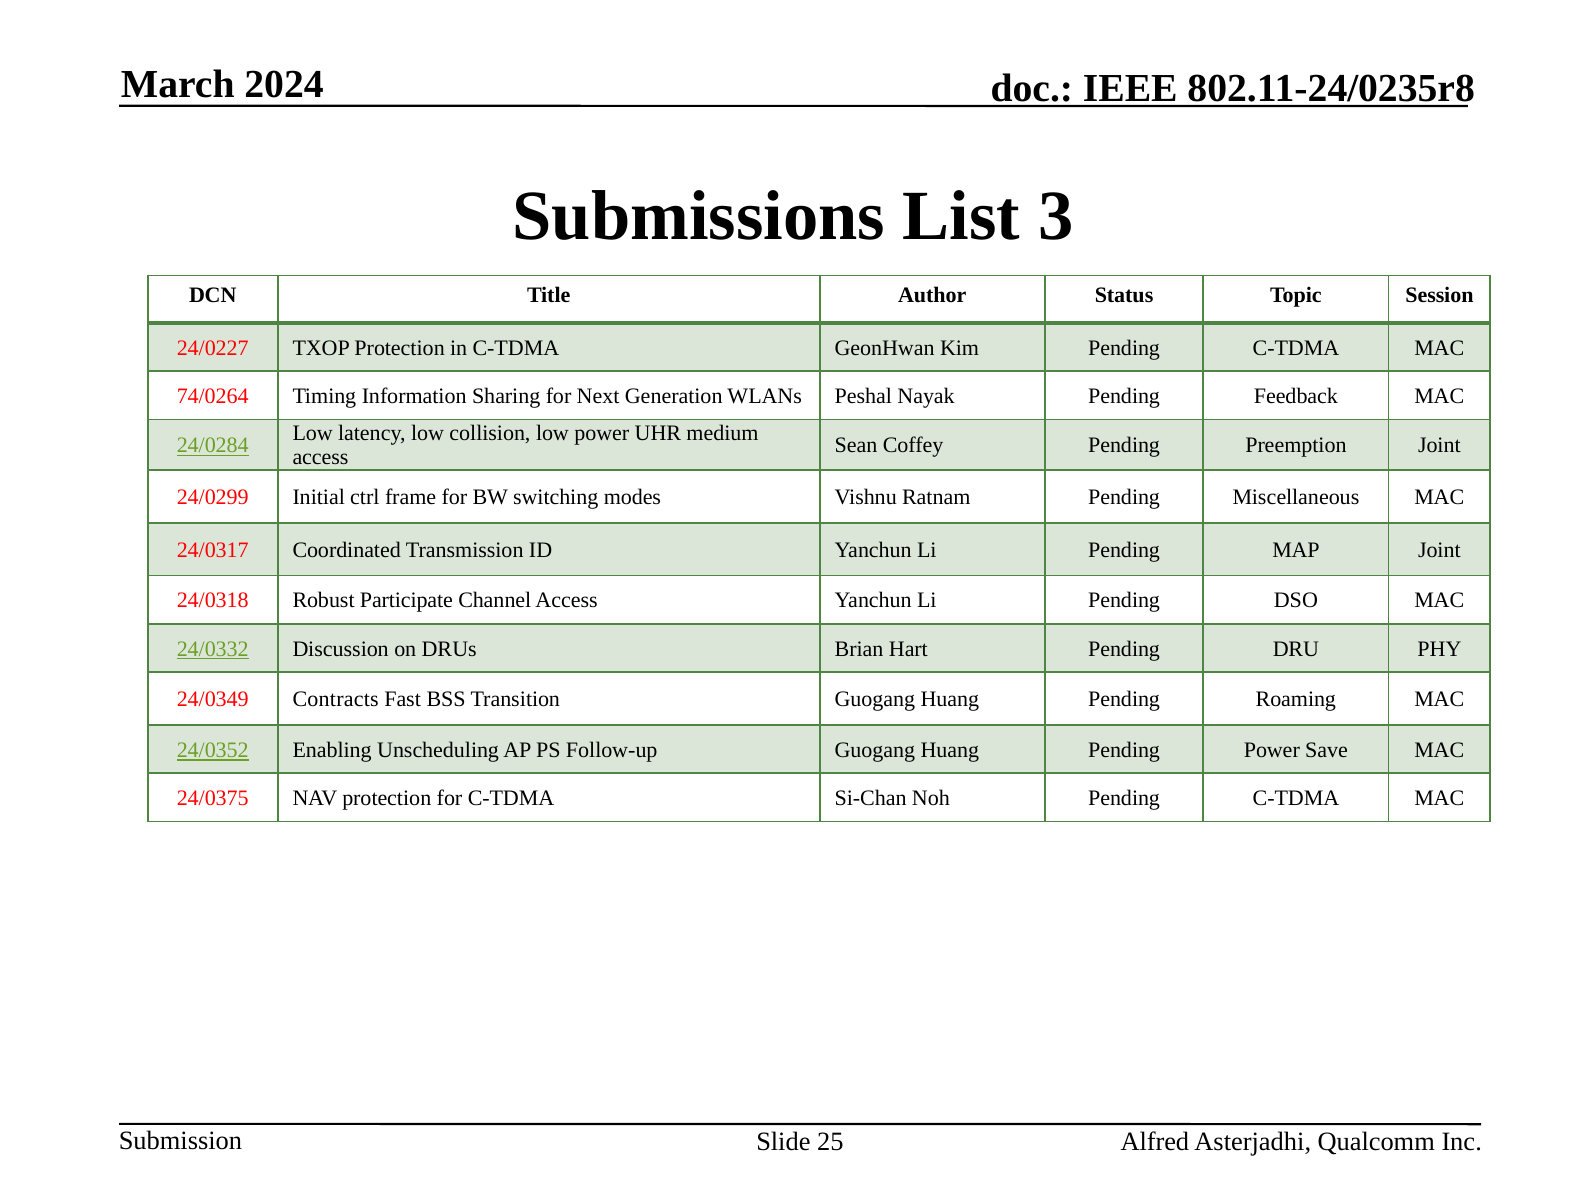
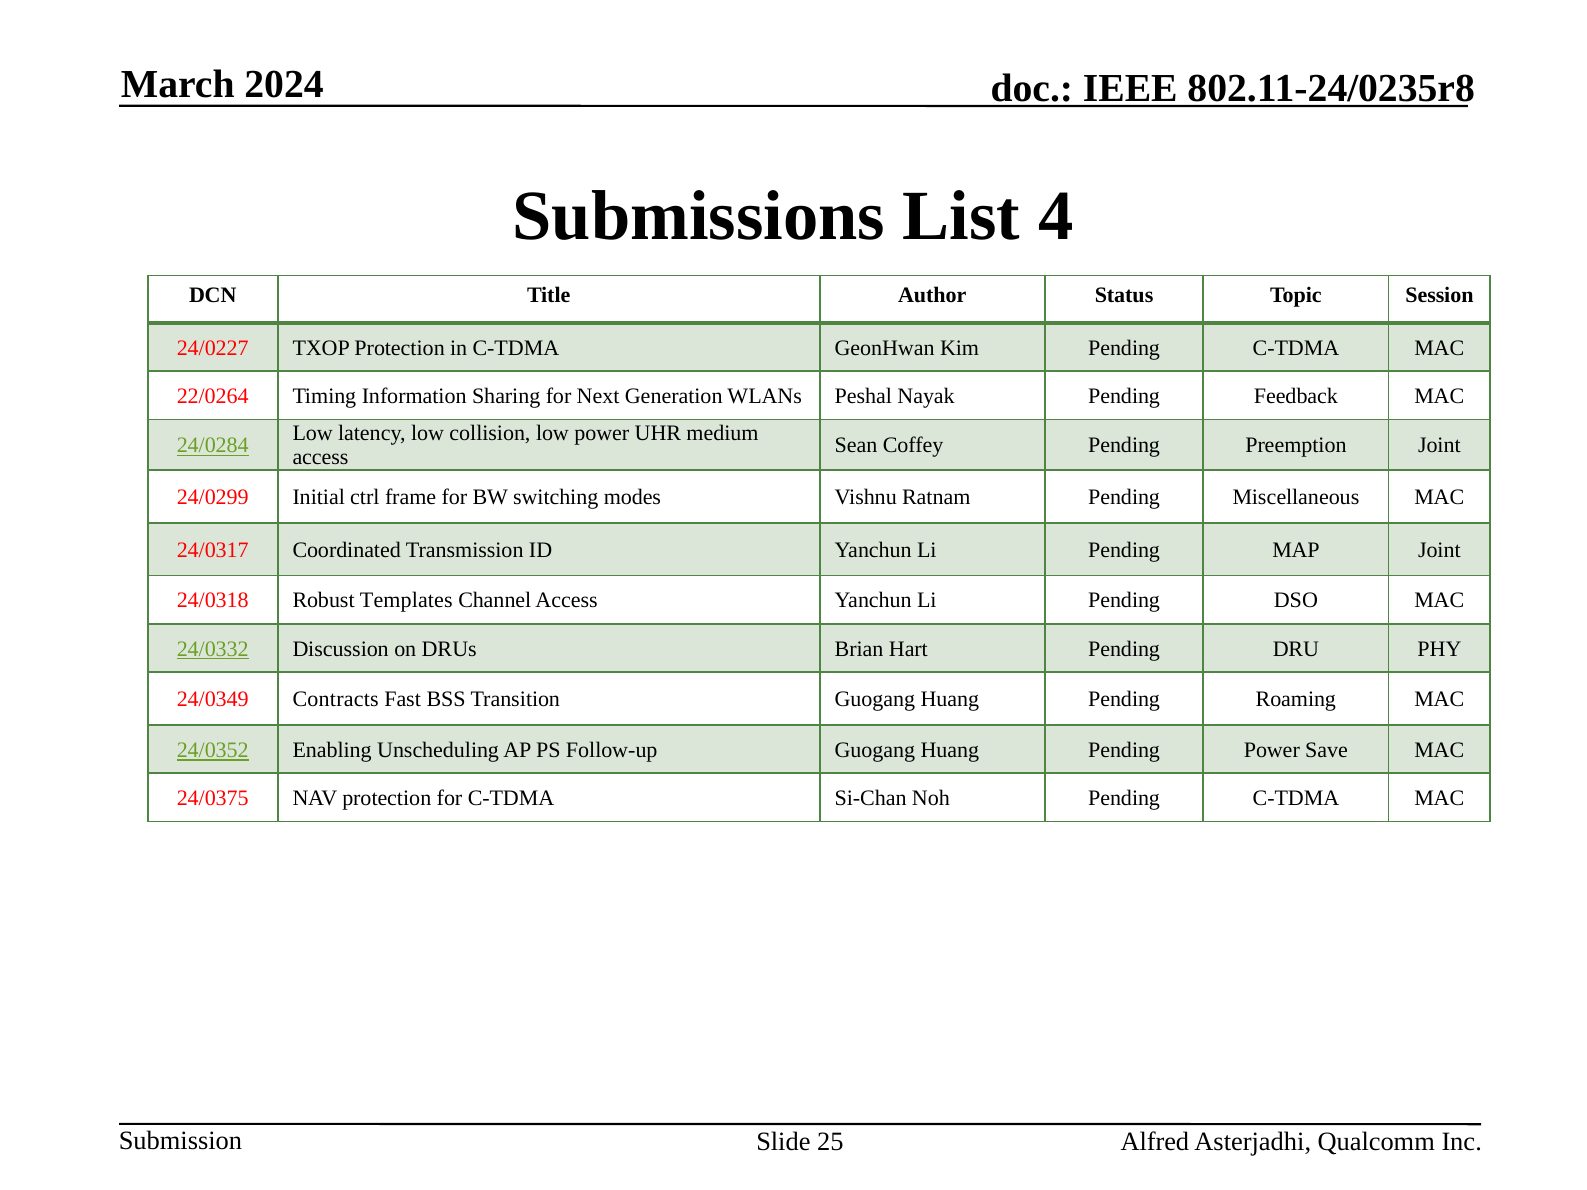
3: 3 -> 4 (1056, 216)
74/0264: 74/0264 -> 22/0264 (213, 396)
Participate: Participate -> Templates (406, 601)
